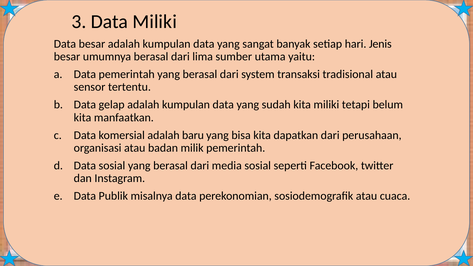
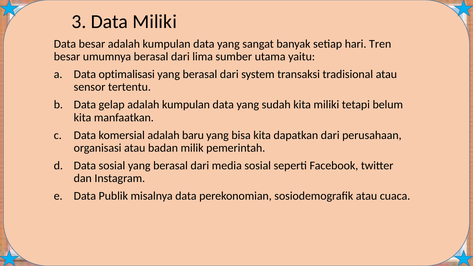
Jenis: Jenis -> Tren (380, 44)
Data pemerintah: pemerintah -> optimalisasi (127, 74)
